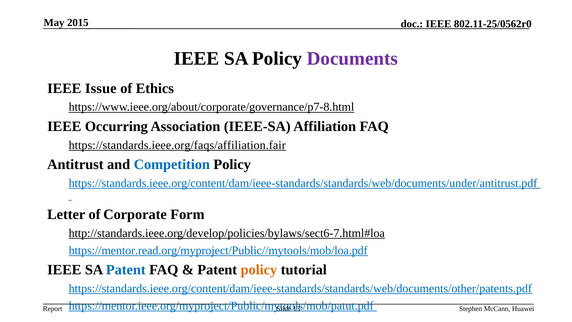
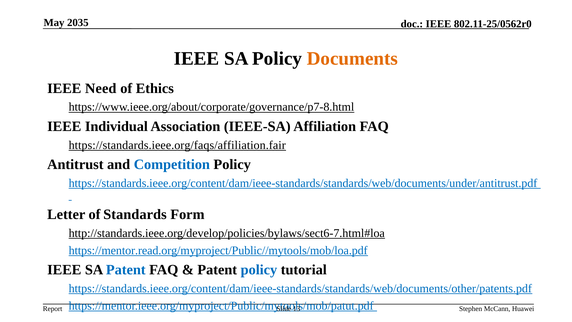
2015: 2015 -> 2035 (78, 23)
Documents colour: purple -> orange (352, 58)
Issue: Issue -> Need (101, 88)
Occurring: Occurring -> Individual (116, 126)
Corporate: Corporate -> Standards (135, 214)
policy colour: orange -> blue (259, 270)
